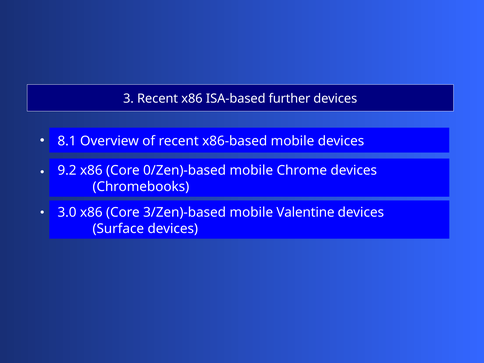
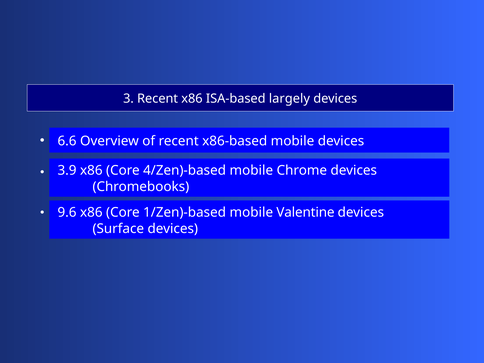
further: further -> largely (289, 99)
8.1: 8.1 -> 6.6 (67, 141)
9.2: 9.2 -> 3.9 (67, 171)
0/Zen)-based: 0/Zen)-based -> 4/Zen)-based (185, 171)
3.0: 3.0 -> 9.6 (67, 212)
3/Zen)-based: 3/Zen)-based -> 1/Zen)-based (185, 212)
